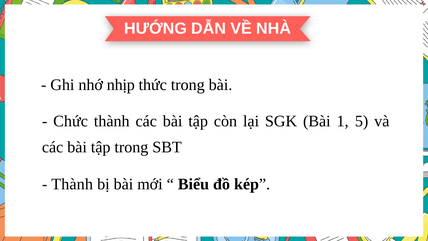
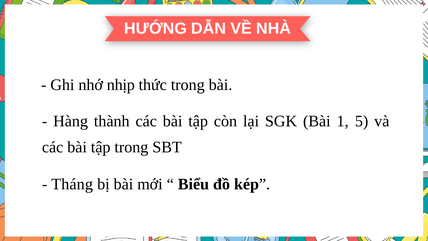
Chức: Chức -> Hàng (71, 121)
Thành: Thành -> Tháng (72, 184)
